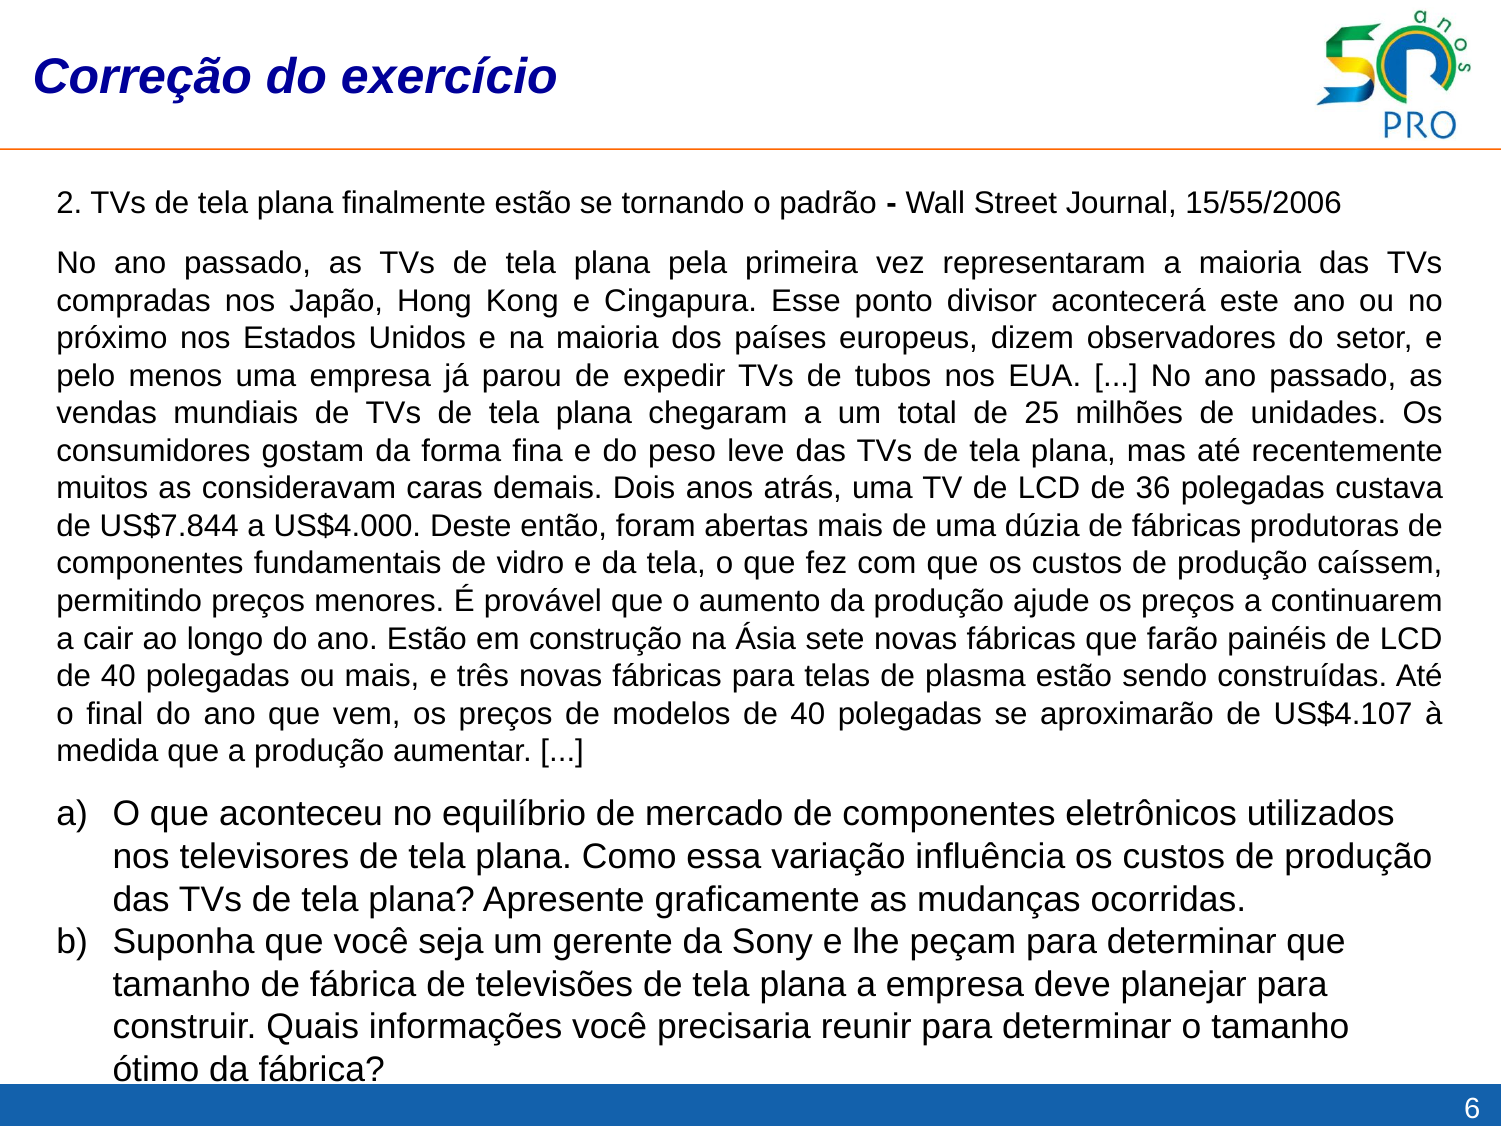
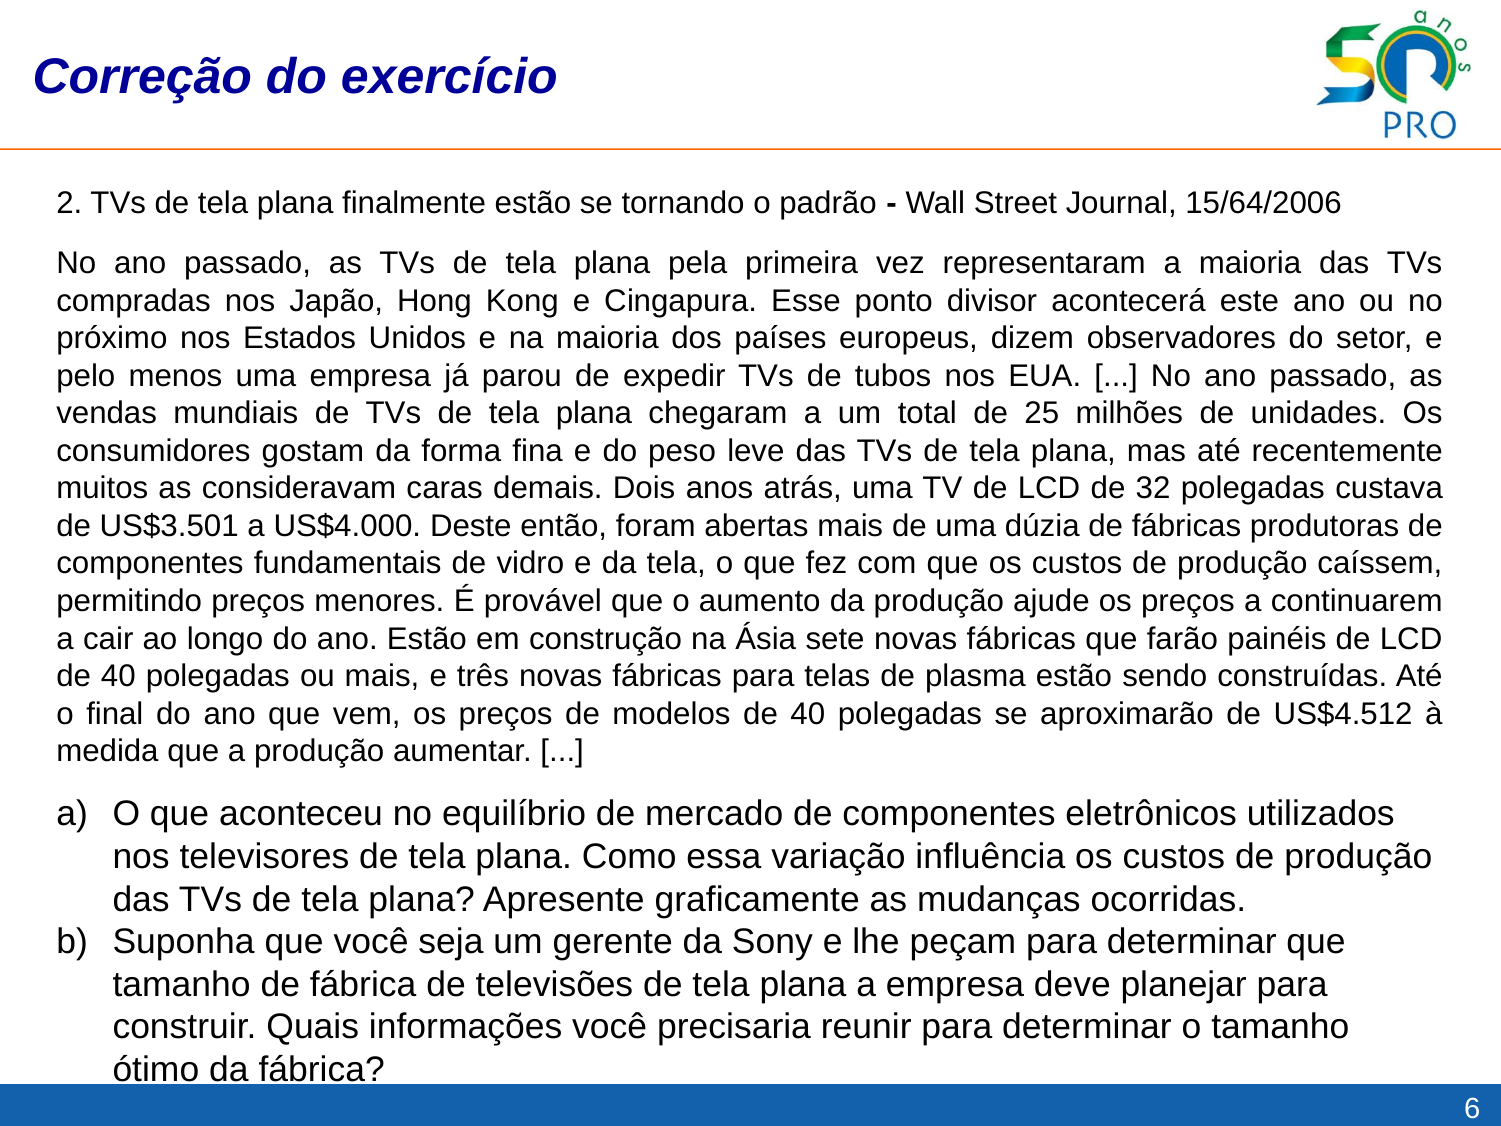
15/55/2006: 15/55/2006 -> 15/64/2006 (1263, 203)
36: 36 -> 32 (1153, 488)
US$7.844: US$7.844 -> US$3.501 (169, 526)
US$4.107: US$4.107 -> US$4.512 (1343, 714)
